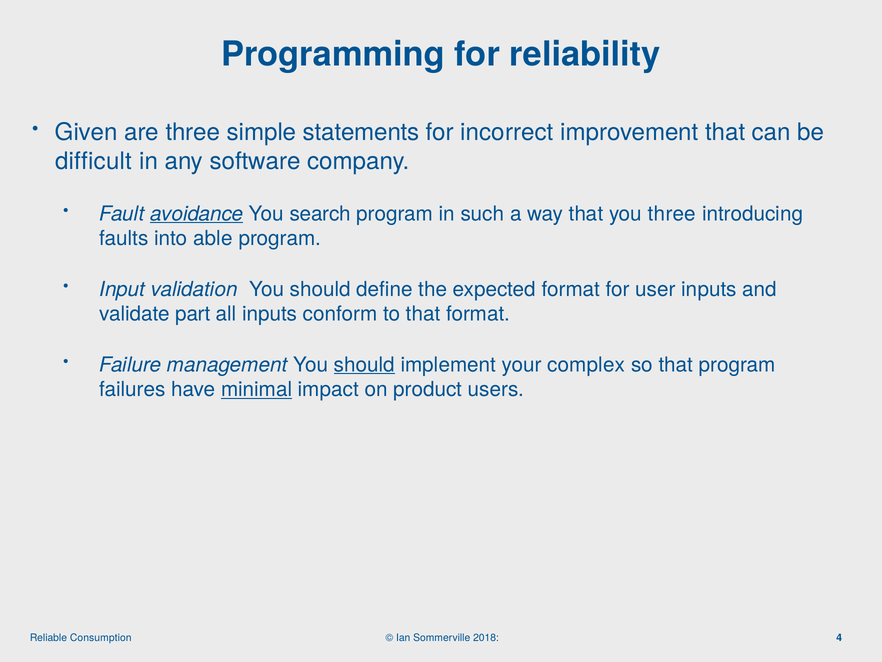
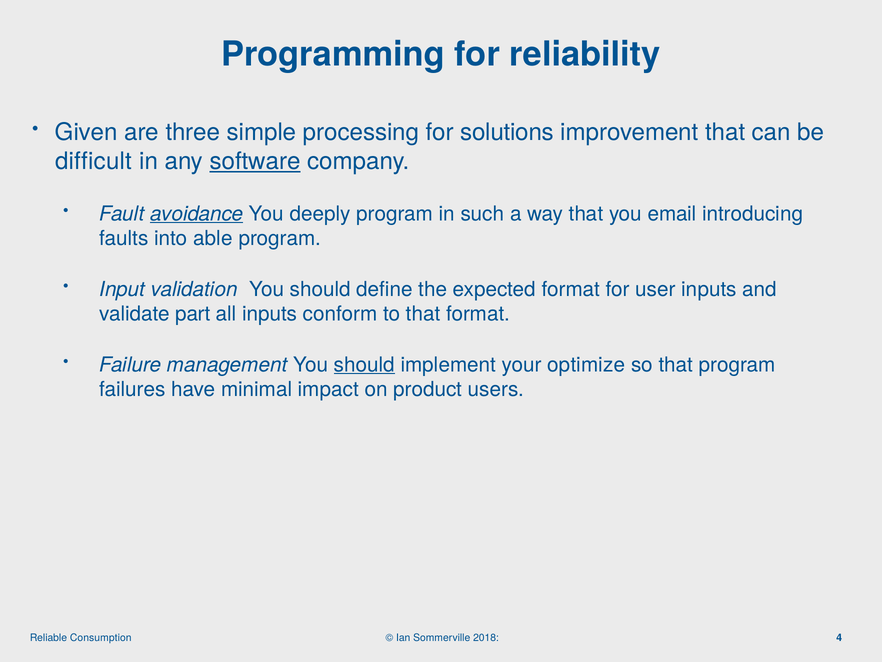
statements: statements -> processing (361, 132)
incorrect: incorrect -> solutions (507, 132)
software underline: none -> present (255, 161)
search: search -> deeply (320, 214)
you three: three -> email (672, 214)
complex: complex -> optimize (586, 364)
minimal underline: present -> none (257, 389)
